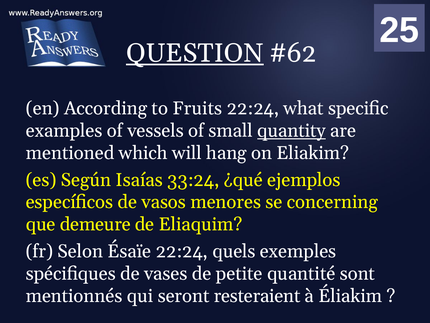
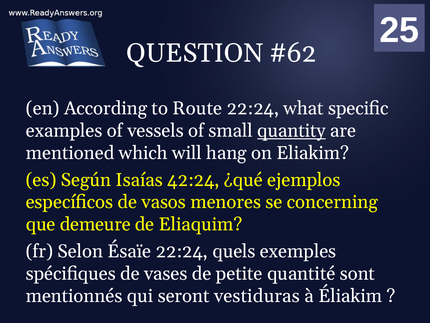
QUESTION underline: present -> none (195, 53)
Fruits: Fruits -> Route (197, 108)
33:24: 33:24 -> 42:24 (193, 180)
resteraient: resteraient -> vestiduras (257, 295)
